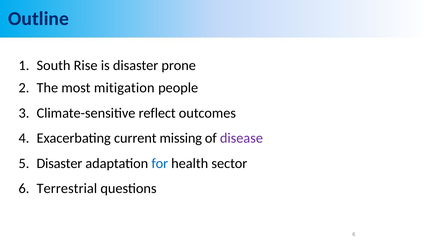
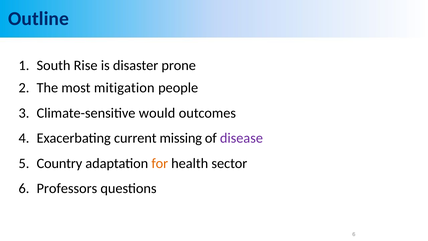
reflect: reflect -> would (157, 113)
Disaster: Disaster -> Country (59, 163)
for colour: blue -> orange (160, 163)
Terrestrial: Terrestrial -> Professors (67, 188)
